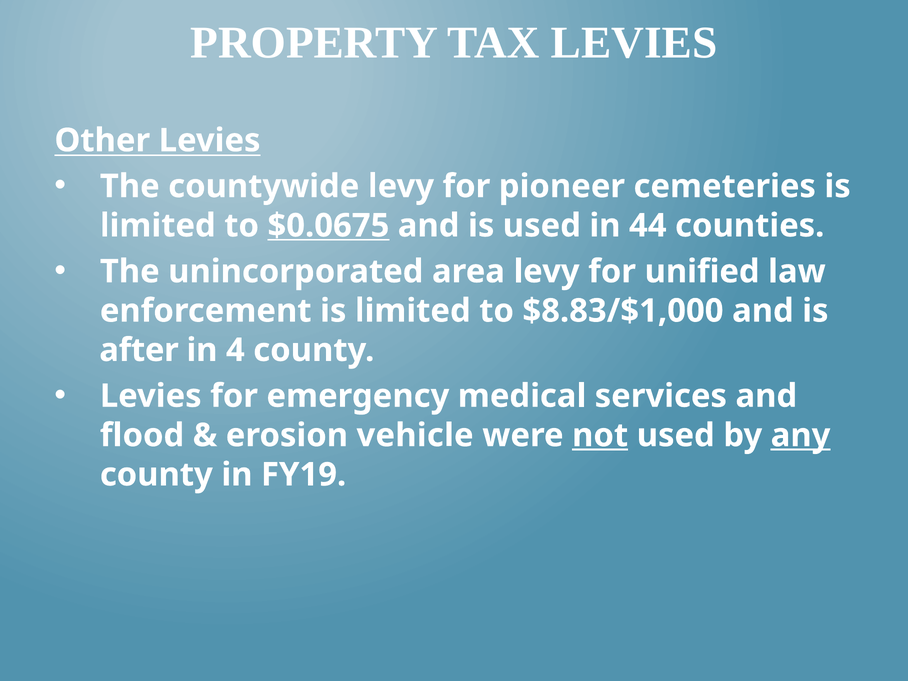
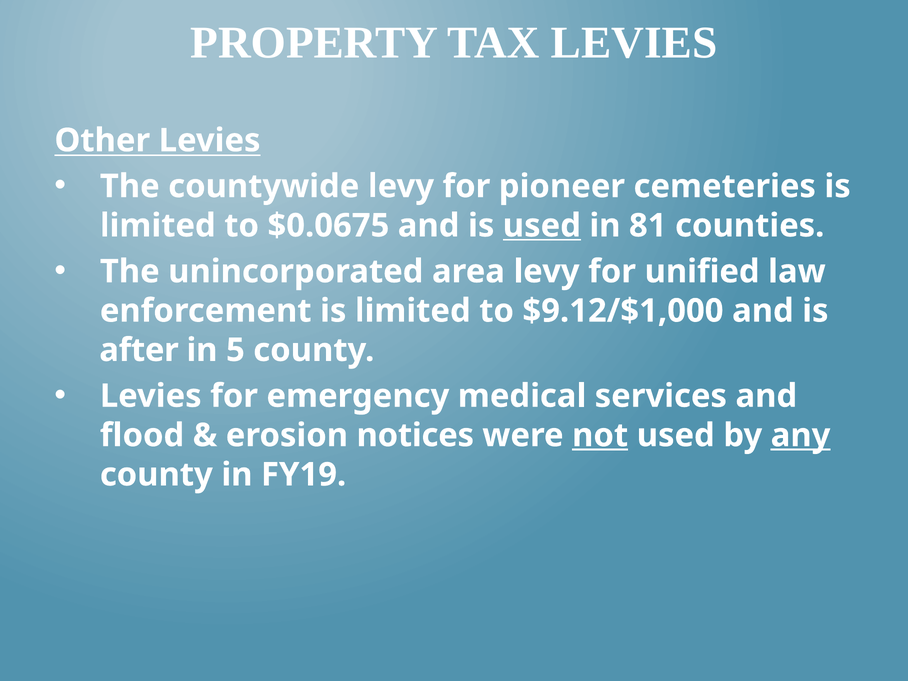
$0.0675 underline: present -> none (328, 226)
used underline: none -> present (542, 226)
44: 44 -> 81 (648, 226)
$8.83/$1,000: $8.83/$1,000 -> $9.12/$1,000 (623, 311)
4: 4 -> 5 (235, 350)
vehicle: vehicle -> notices (415, 435)
